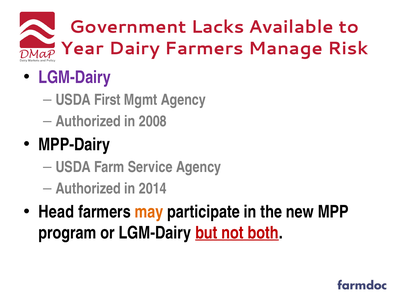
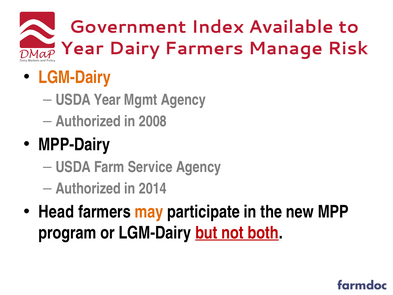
Lacks: Lacks -> Index (218, 27)
LGM-Dairy colour: purple -> orange (75, 77)
USDA First: First -> Year (107, 100)
